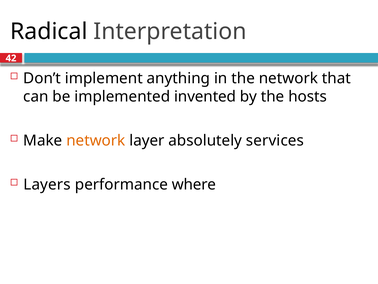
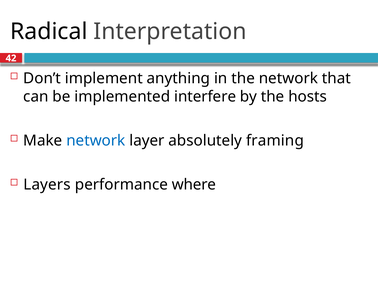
invented: invented -> interfere (205, 96)
network colour: orange -> blue (96, 140)
services: services -> framing (275, 140)
